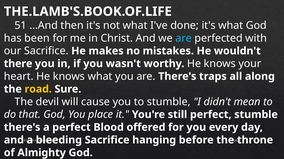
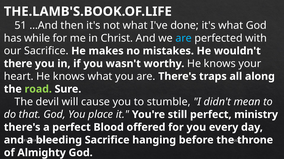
been: been -> while (37, 38)
road colour: yellow -> light green (38, 89)
perfect stumble: stumble -> ministry (256, 115)
